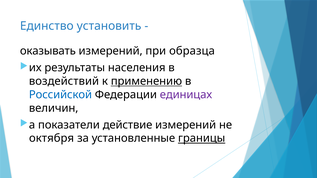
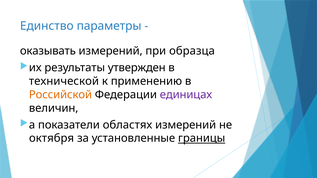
установить: установить -> параметры (109, 26)
населения: населения -> утвержден (137, 68)
воздействий: воздействий -> технической (64, 81)
применению underline: present -> none (146, 81)
Российской colour: blue -> orange (60, 95)
действие: действие -> областях (127, 125)
